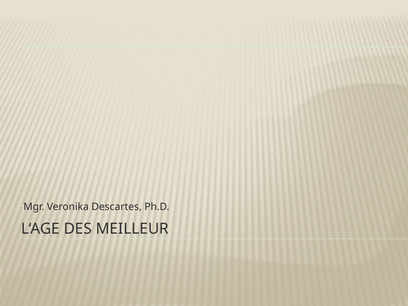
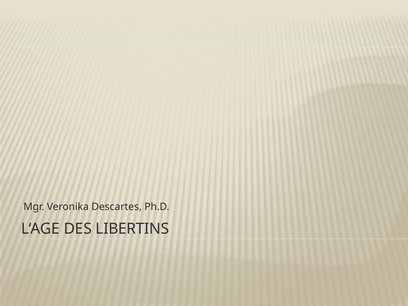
MEILLEUR: MEILLEUR -> LIBERTINS (132, 229)
